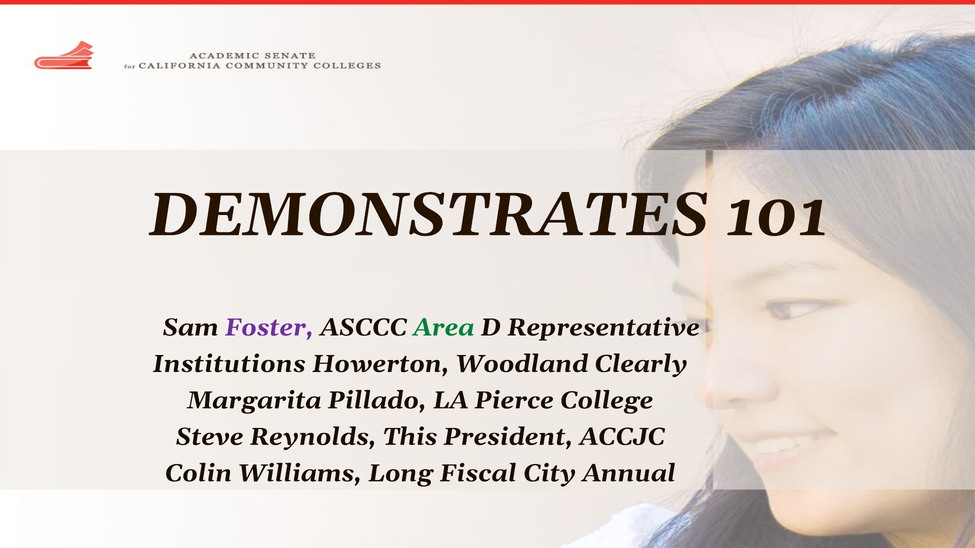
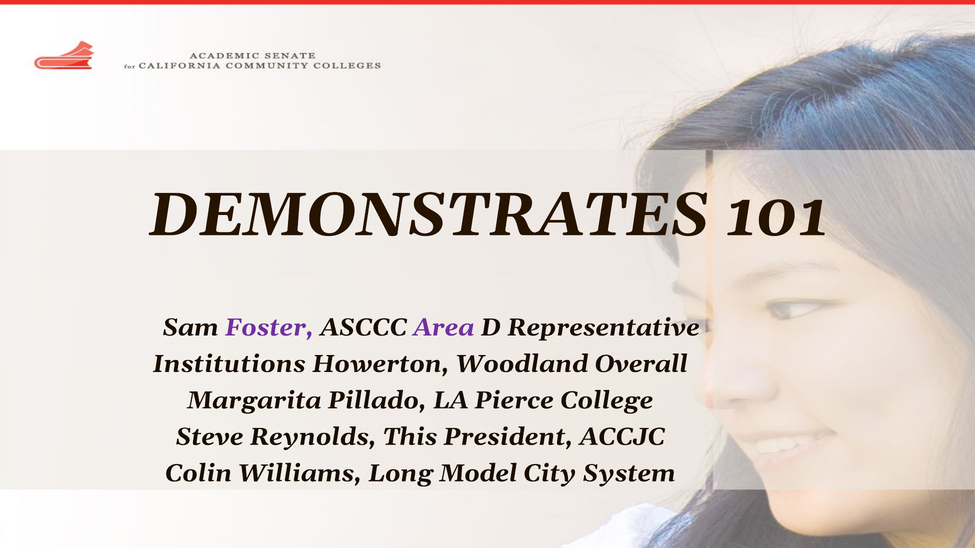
Area colour: green -> purple (444, 328)
Clearly: Clearly -> Overall (641, 364)
Fiscal: Fiscal -> Model (478, 474)
Annual: Annual -> System (629, 474)
